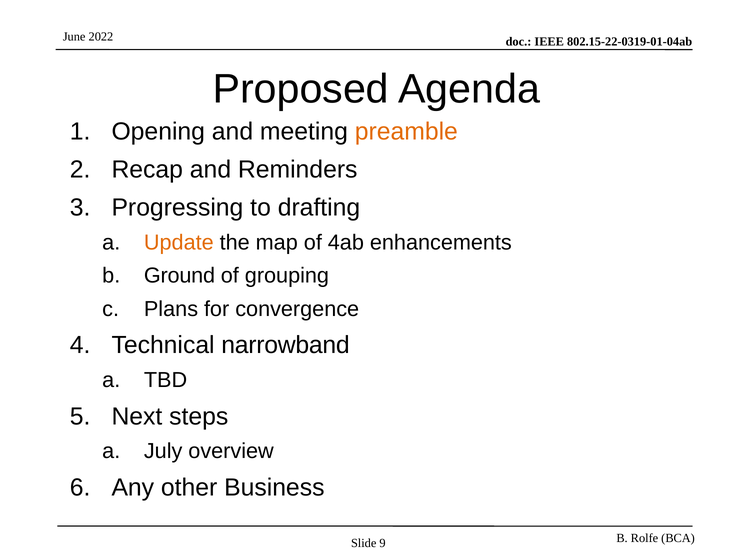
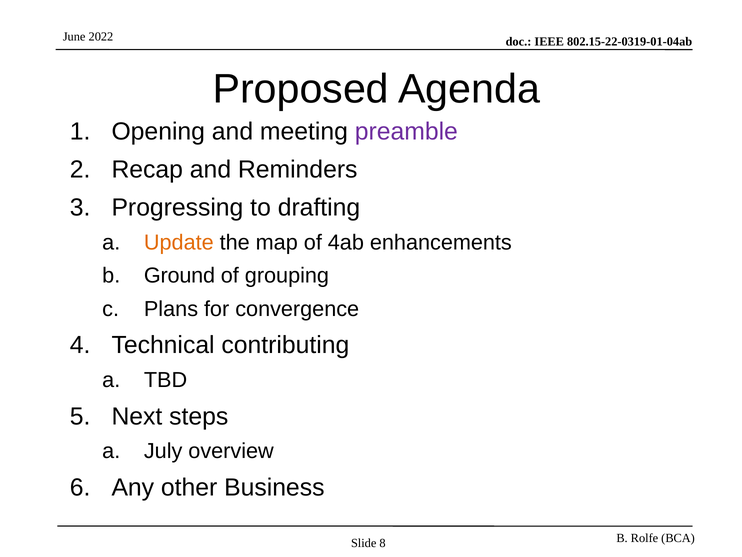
preamble colour: orange -> purple (406, 132)
narrowband: narrowband -> contributing (285, 345)
9: 9 -> 8 (383, 542)
